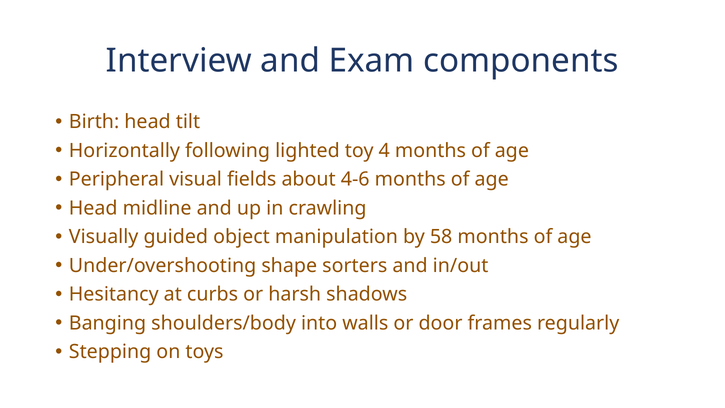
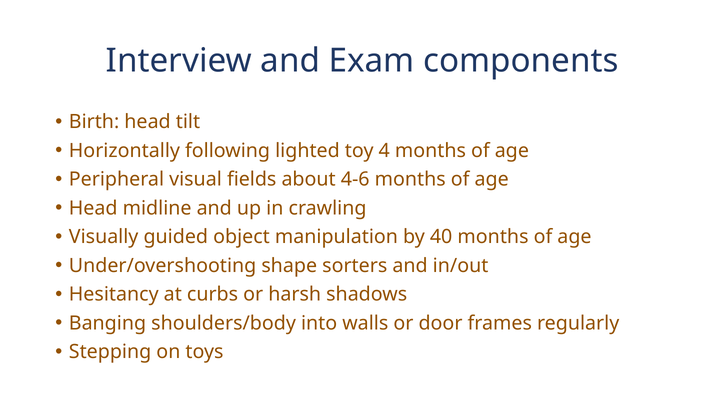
58: 58 -> 40 (441, 237)
